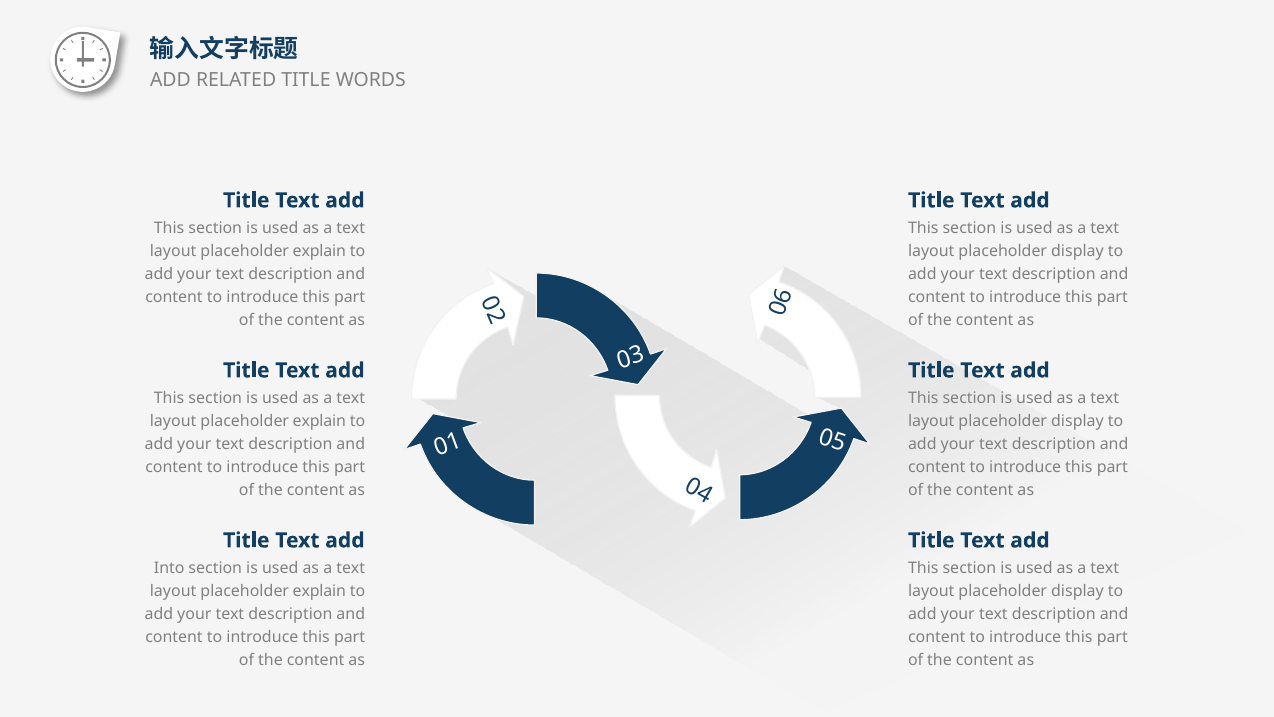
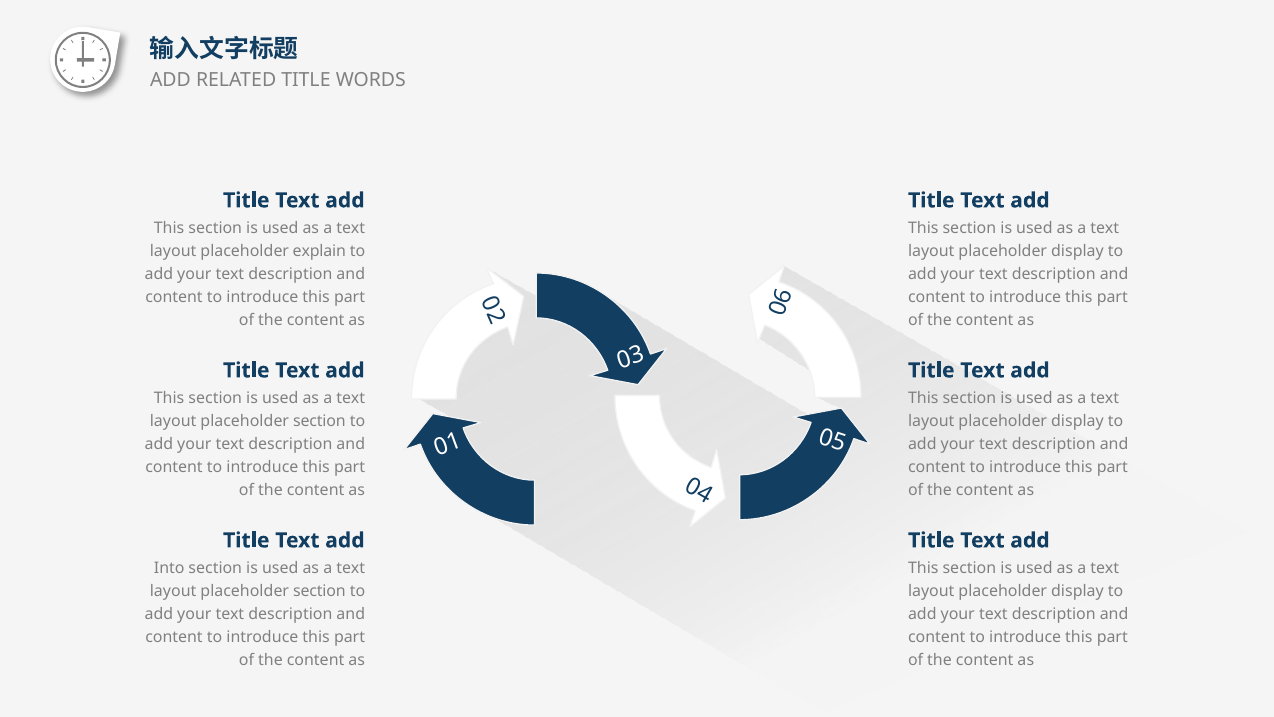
explain: explain -> section (319, 421)
explain: explain -> section (319, 591)
